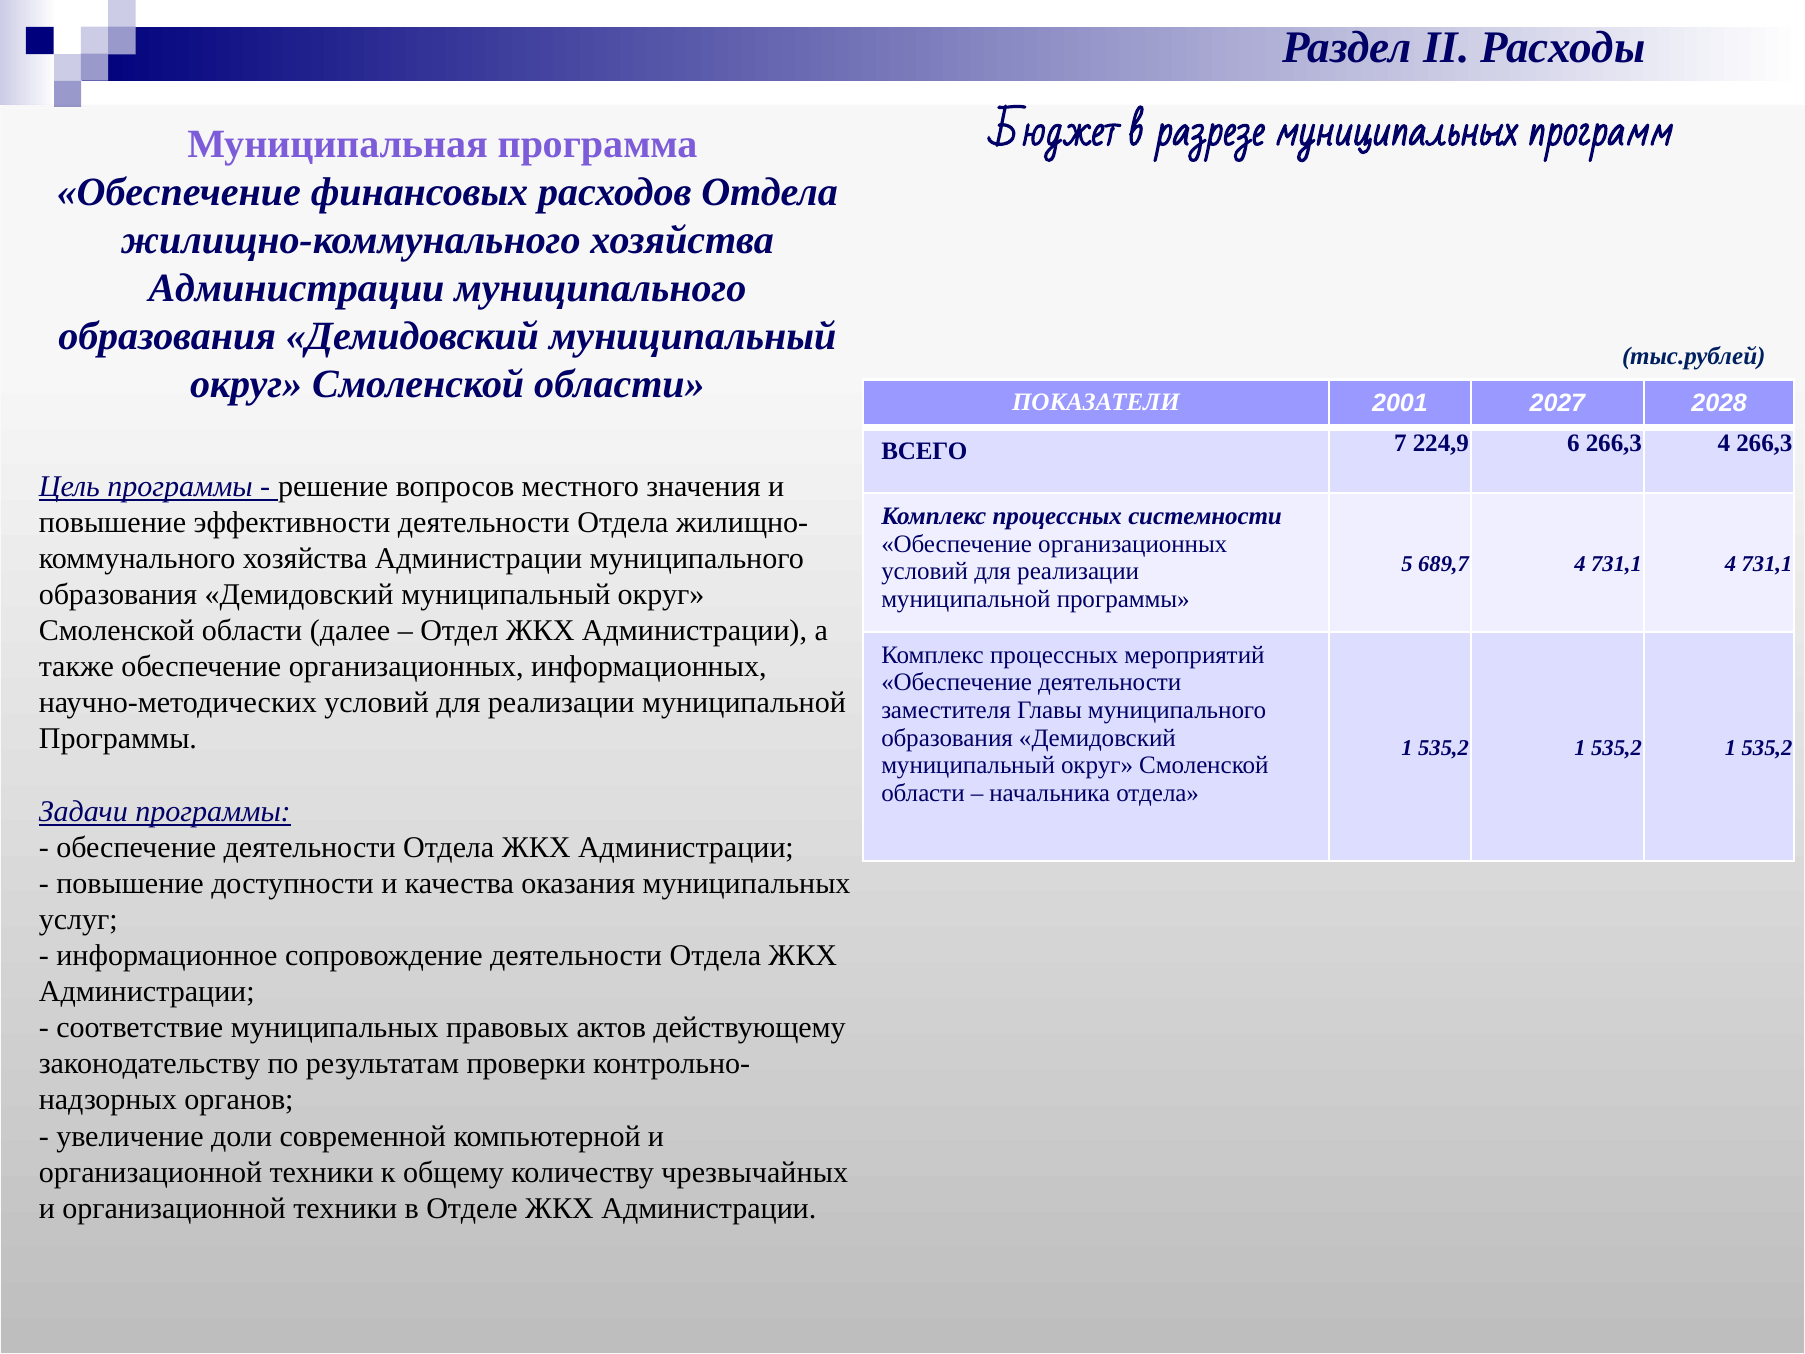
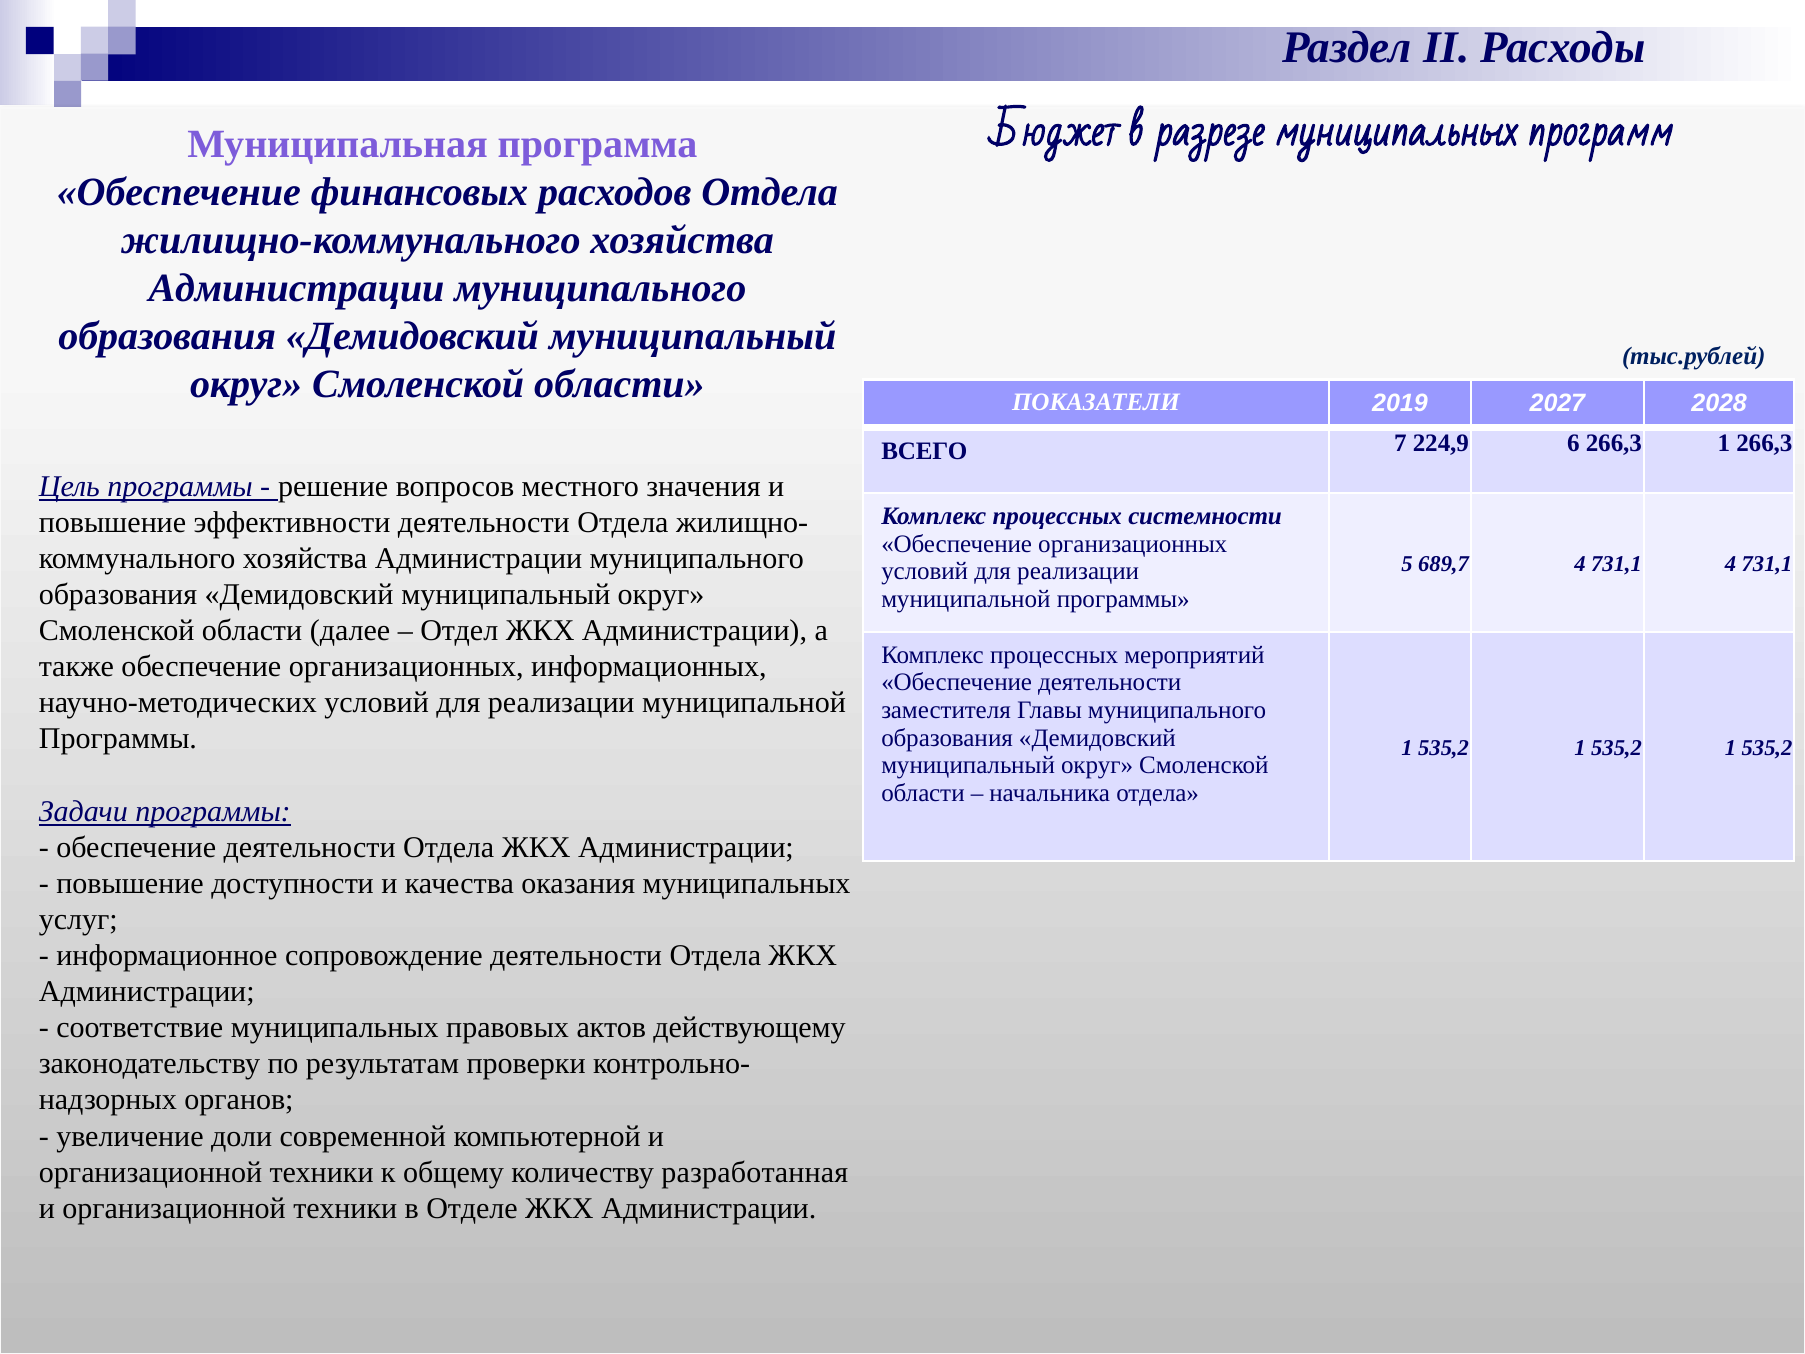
2001: 2001 -> 2019 (1400, 403)
266,3 4: 4 -> 1 (1724, 444)
чрезвычайных: чрезвычайных -> разработанная (755, 1172)
